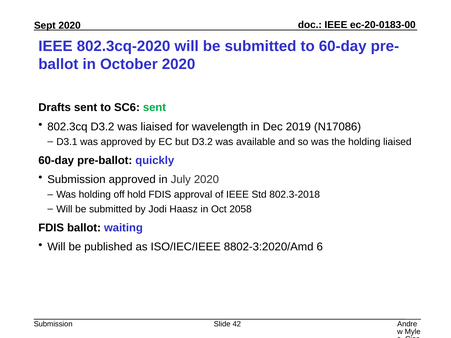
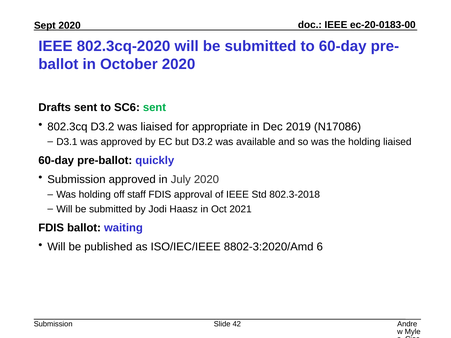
wavelength: wavelength -> appropriate (220, 127)
hold: hold -> staff (137, 195)
2058: 2058 -> 2021 (241, 209)
